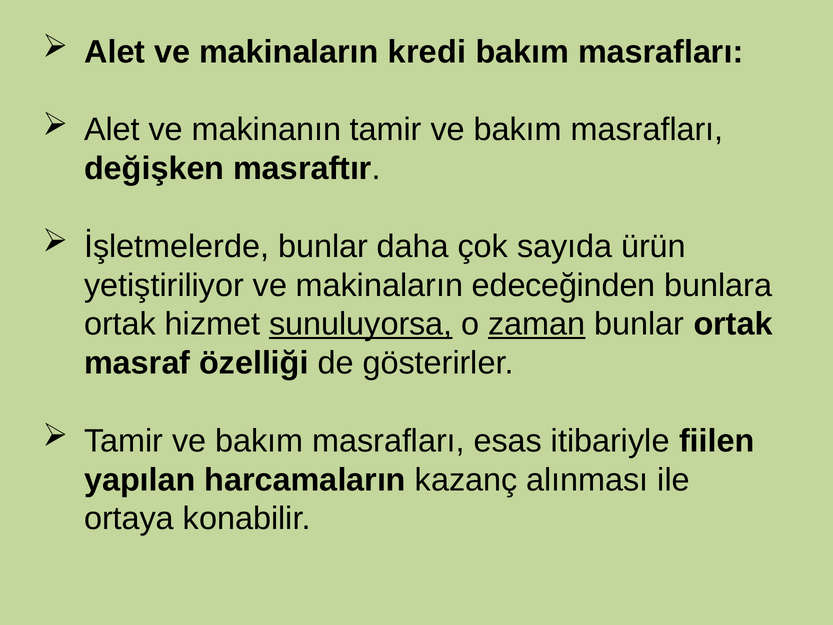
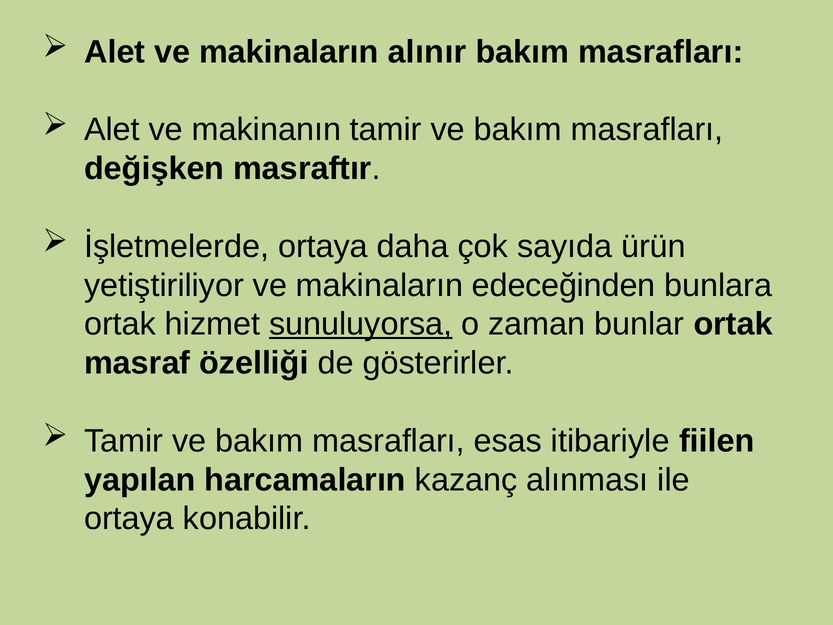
kredi: kredi -> alınır (427, 52)
İşletmelerde bunlar: bunlar -> ortaya (323, 246)
zaman underline: present -> none (537, 324)
